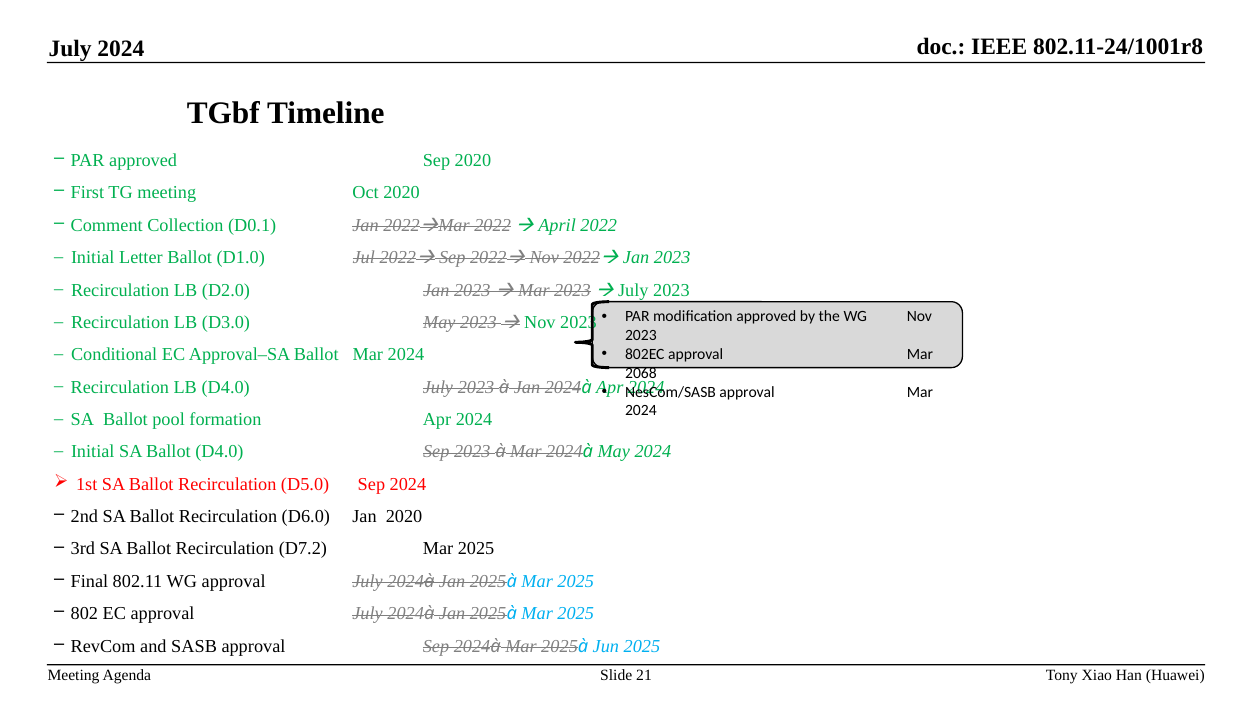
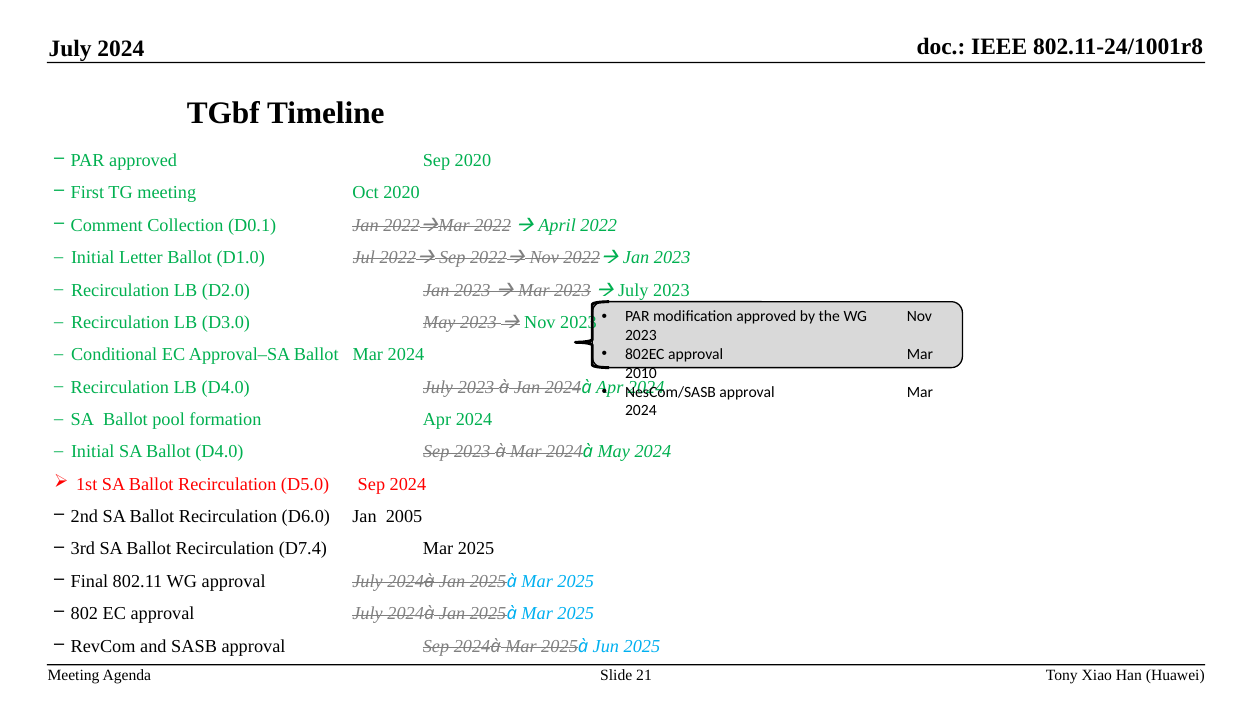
2068: 2068 -> 2010 (641, 373)
Jan 2020: 2020 -> 2005 (404, 517)
D7.2: D7.2 -> D7.4 (303, 549)
